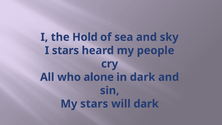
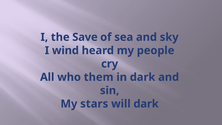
Hold: Hold -> Save (85, 37)
I stars: stars -> wind (65, 50)
alone: alone -> them (99, 77)
